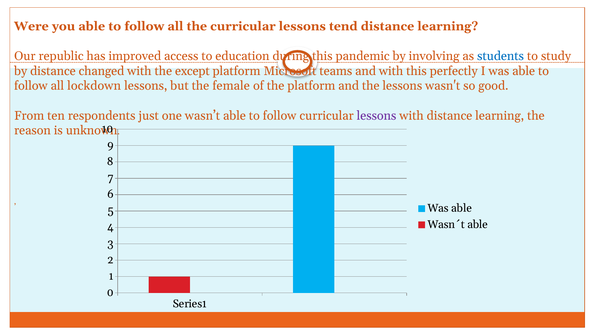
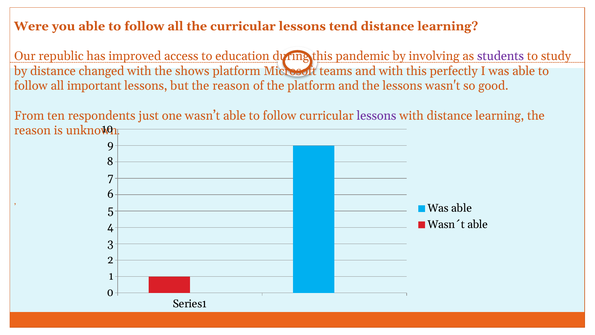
students colour: blue -> purple (501, 56)
except: except -> shows (192, 71)
lockdown: lockdown -> important (94, 86)
but the female: female -> reason (231, 86)
